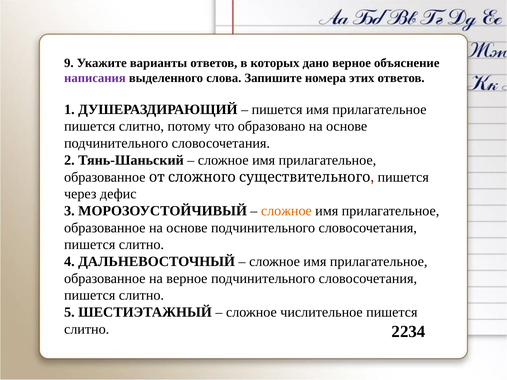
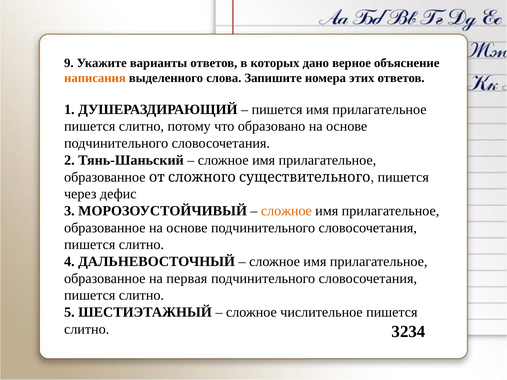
написания colour: purple -> orange (95, 78)
на верное: верное -> первая (187, 279)
2234: 2234 -> 3234 (408, 332)
